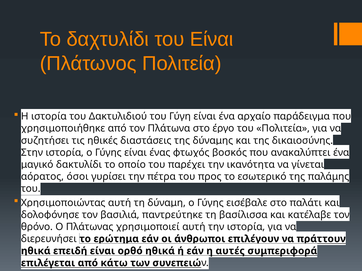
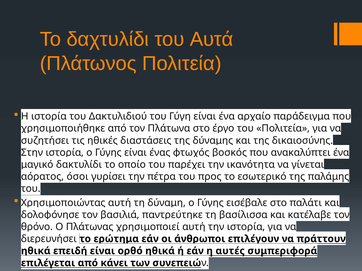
του Είναι: Είναι -> Αυτά (212, 39)
κάτω: κάτω -> κάνει (114, 263)
